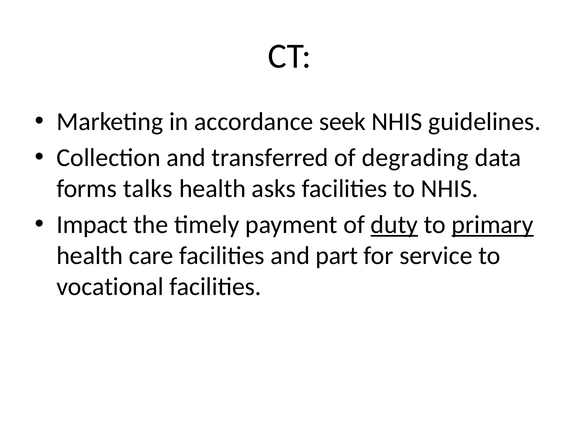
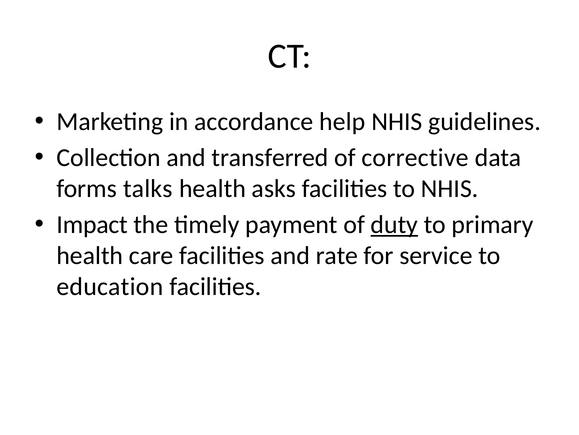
seek: seek -> help (342, 121)
degrading: degrading -> corrective (415, 158)
primary underline: present -> none (493, 224)
part: part -> rate (337, 255)
vocational: vocational -> education (110, 286)
